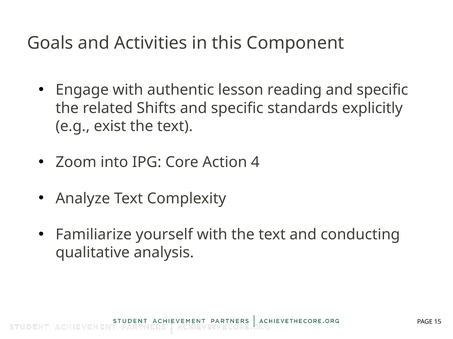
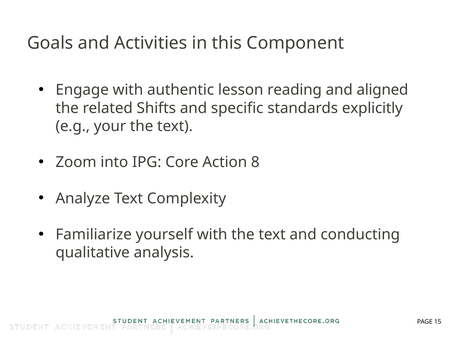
specific: specific -> aligned (382, 90)
exist: exist -> your (110, 126)
4: 4 -> 8 (255, 163)
